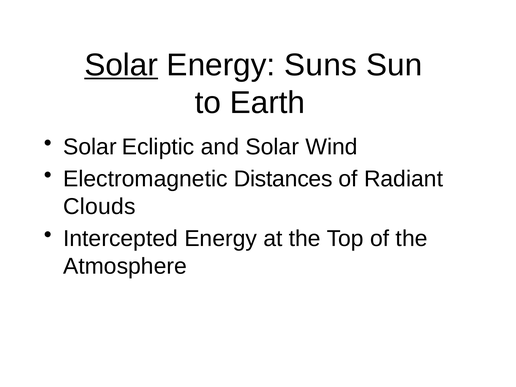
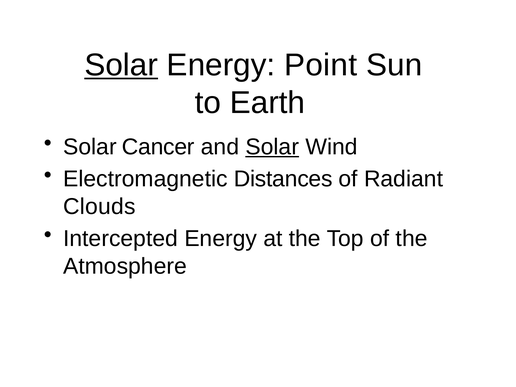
Suns: Suns -> Point (321, 65)
Ecliptic: Ecliptic -> Cancer (158, 147)
Solar underline: none -> present (272, 147)
